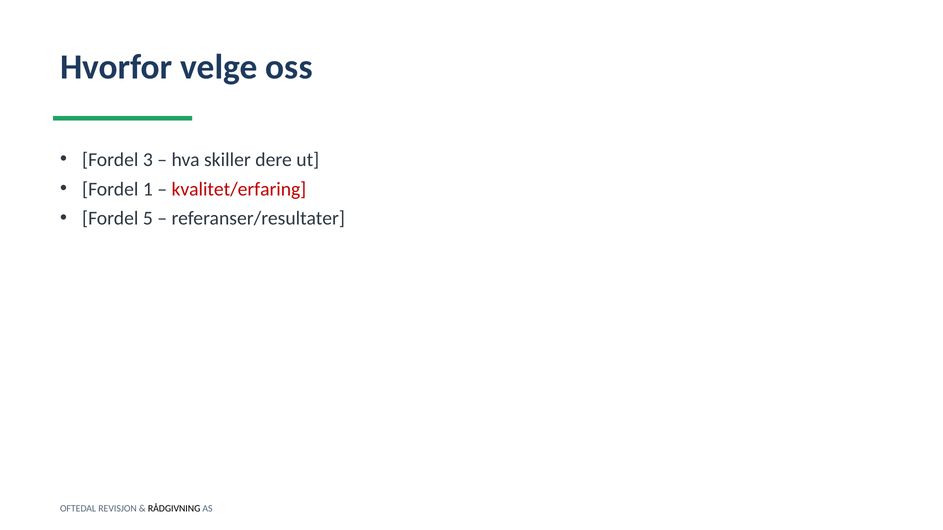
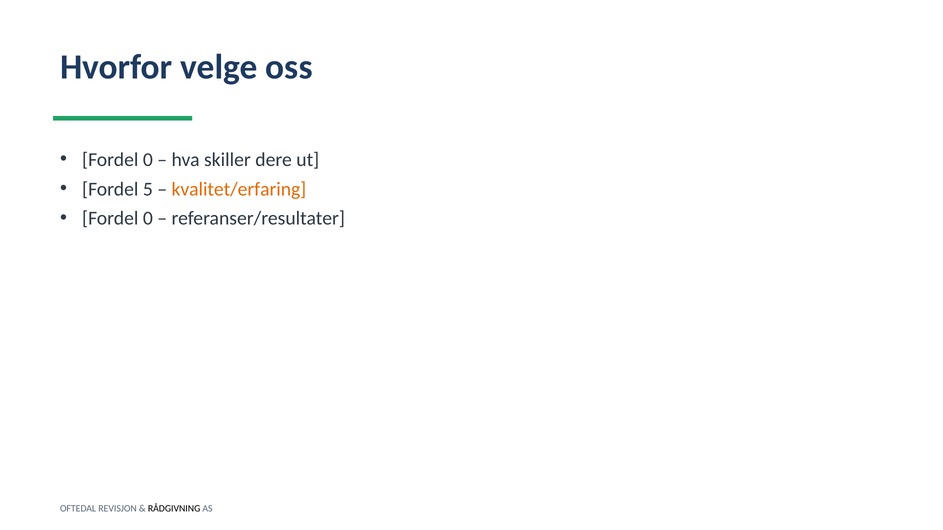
3: 3 -> 0 (148, 160)
1: 1 -> 5 (148, 189)
kvalitet/erfaring colour: red -> orange (239, 189)
5: 5 -> 0 (148, 219)
